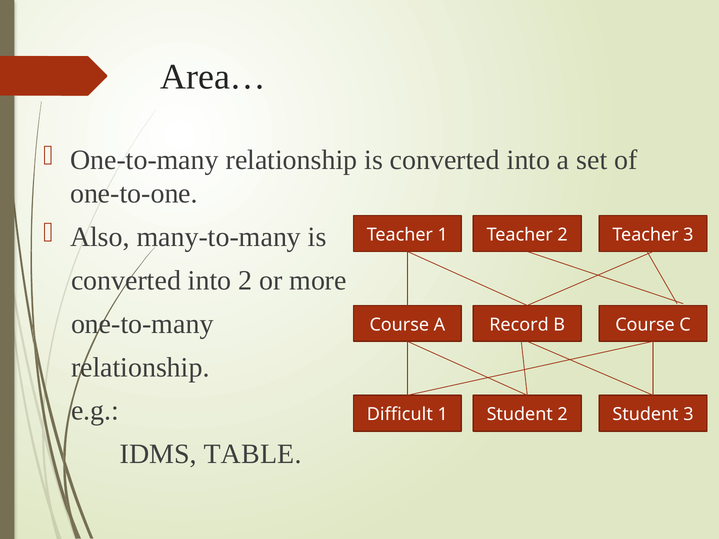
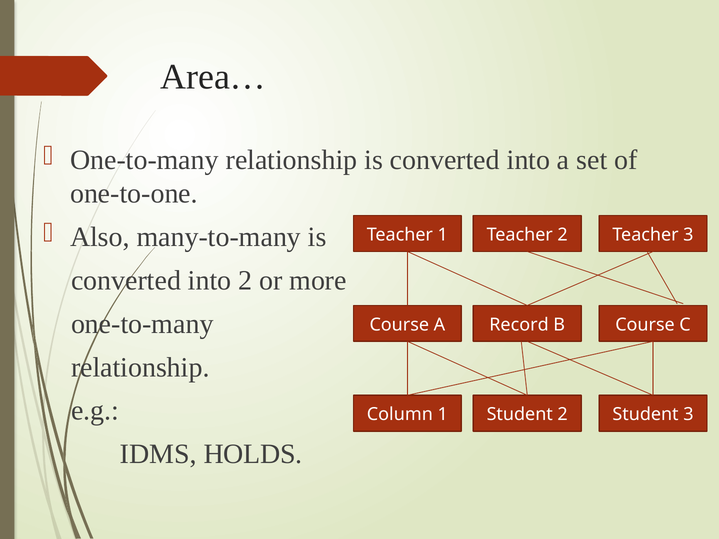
Difficult: Difficult -> Column (400, 415)
TABLE: TABLE -> HOLDS (253, 454)
